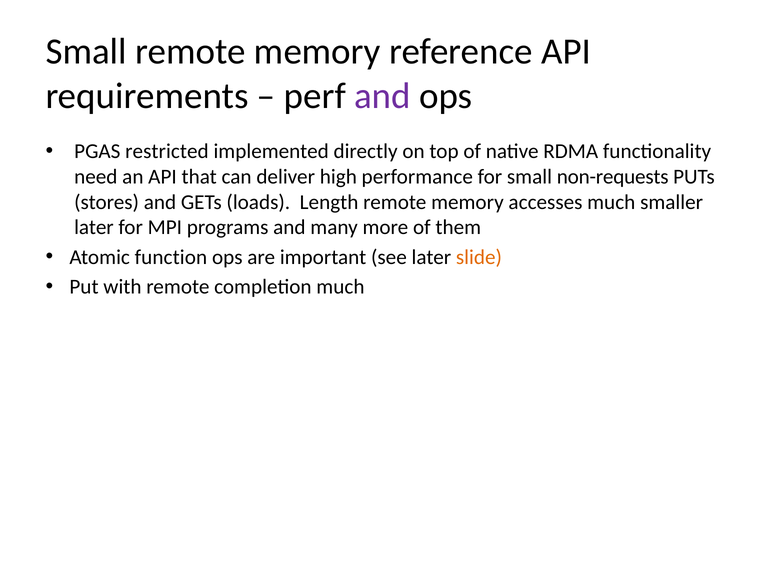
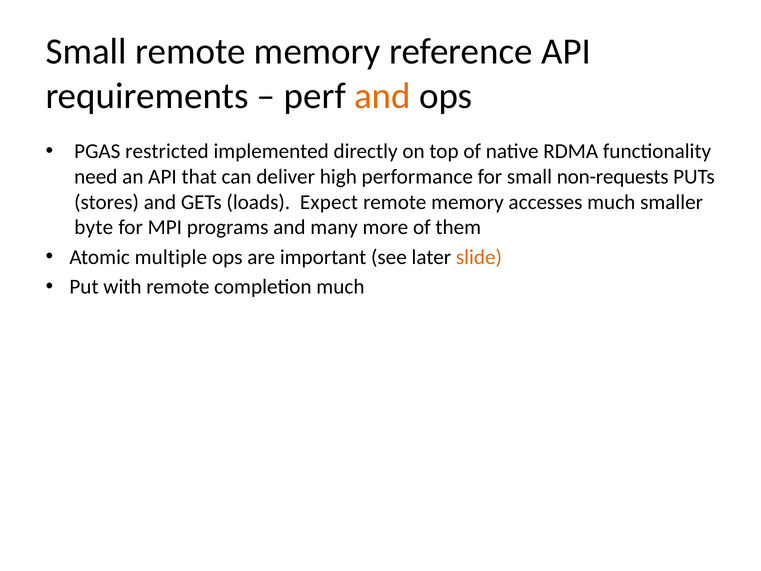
and colour: purple -> orange (382, 96)
Length: Length -> Expect (329, 202)
later: later -> byte (94, 227)
function: function -> multiple (171, 257)
